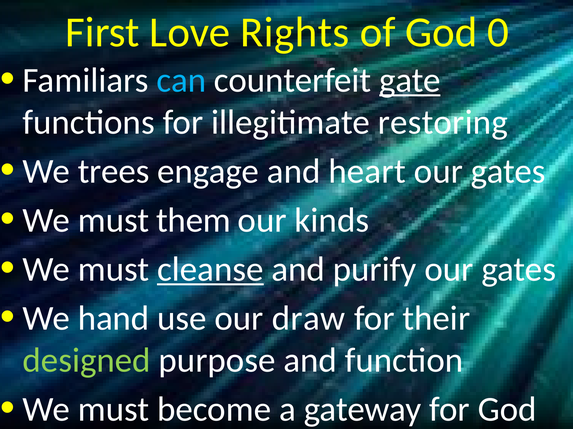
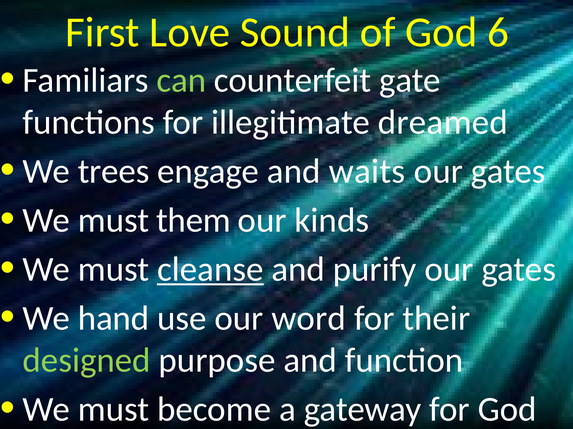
Rights: Rights -> Sound (295, 32)
0: 0 -> 6 (498, 32)
can colour: light blue -> light green (181, 80)
gate underline: present -> none (410, 80)
restoring: restoring -> dreamed (443, 123)
heart: heart -> waits (367, 172)
draw: draw -> word (309, 319)
